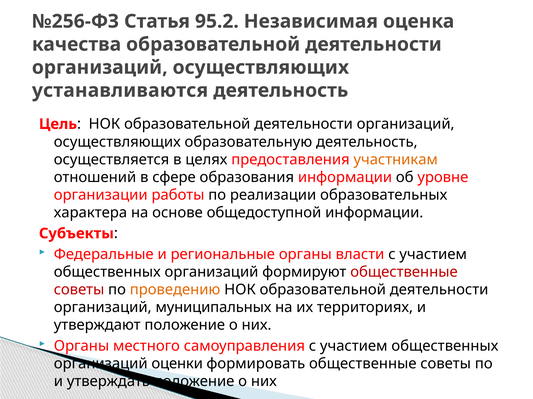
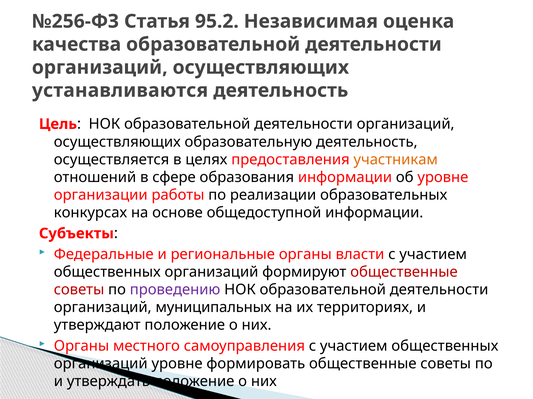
характера: характера -> конкурсах (90, 213)
проведению colour: orange -> purple (175, 290)
организаций оценки: оценки -> уровне (177, 364)
